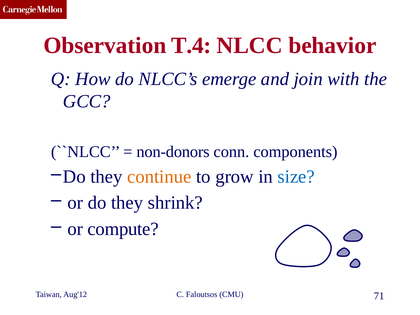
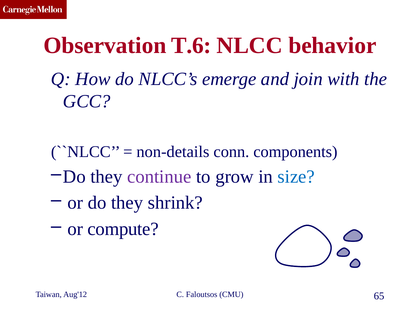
T.4: T.4 -> T.6 (191, 45)
non-donors: non-donors -> non-details (173, 152)
continue colour: orange -> purple (159, 177)
71: 71 -> 65 (379, 296)
